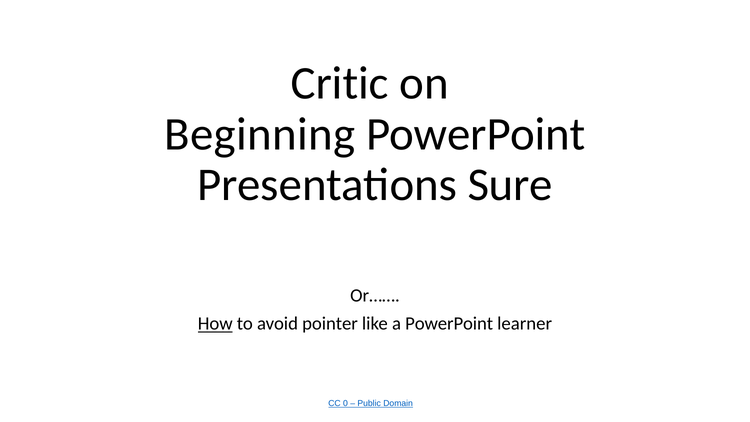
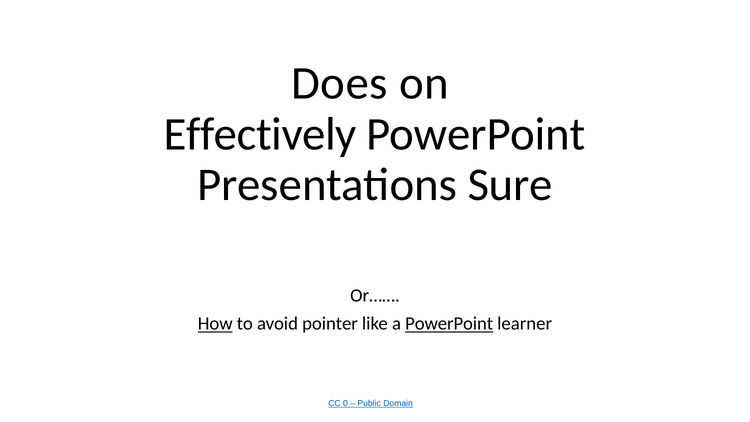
Critic: Critic -> Does (339, 83)
Beginning: Beginning -> Effectively (260, 134)
PowerPoint underline: none -> present (449, 324)
